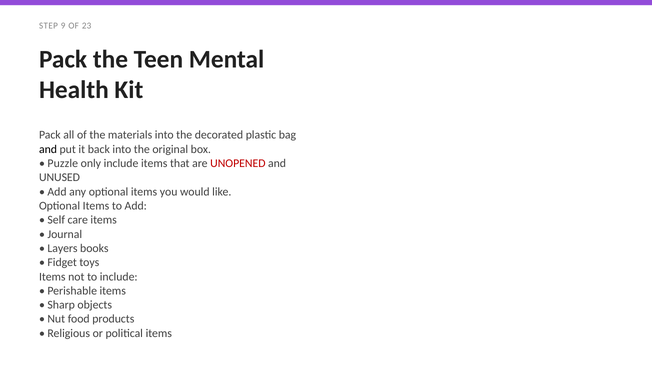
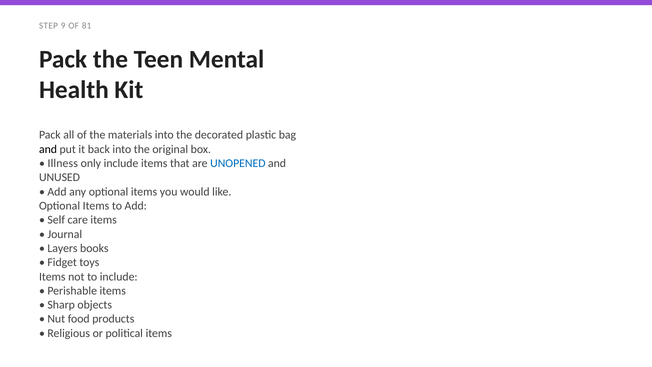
23: 23 -> 81 (87, 26)
Puzzle: Puzzle -> Illness (63, 163)
UNOPENED colour: red -> blue (238, 163)
